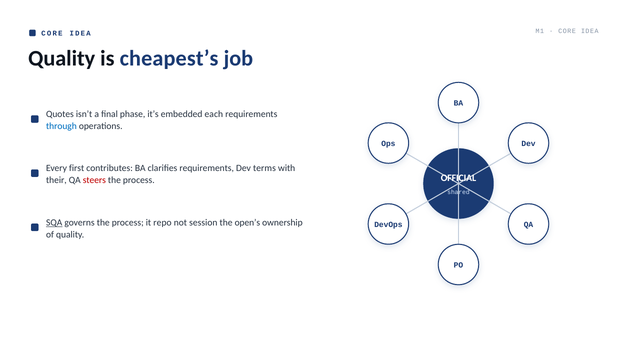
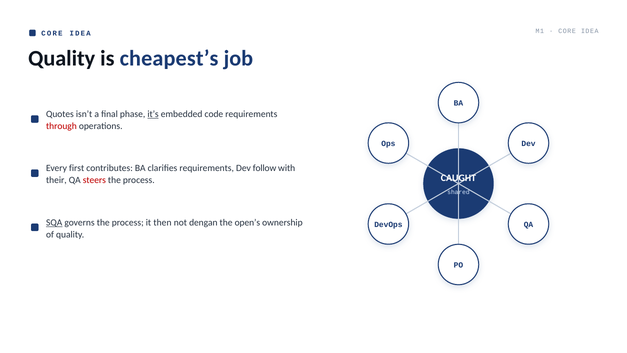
it’s underline: none -> present (153, 114)
each: each -> code (214, 114)
through colour: blue -> red (61, 126)
terms: terms -> follow (265, 168)
OFFICIAL: OFFICIAL -> CAUGHT (458, 178)
repo: repo -> then (162, 222)
session: session -> dengan (203, 222)
